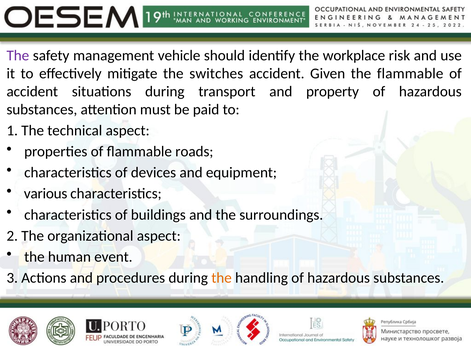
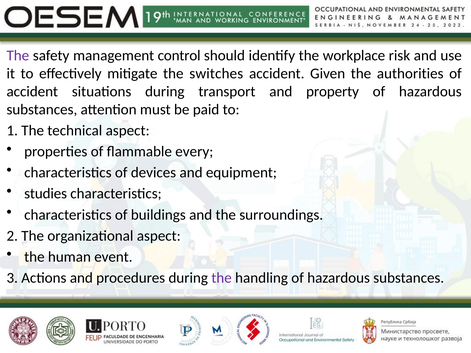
vehicle: vehicle -> control (179, 56)
the flammable: flammable -> authorities (410, 74)
roads: roads -> every (194, 152)
various: various -> studies (46, 194)
the colour: orange -> purple (222, 278)
